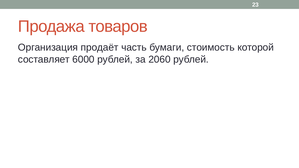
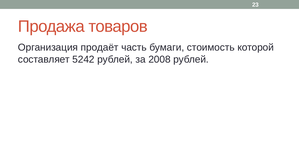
6000: 6000 -> 5242 (83, 59)
2060: 2060 -> 2008 (159, 59)
